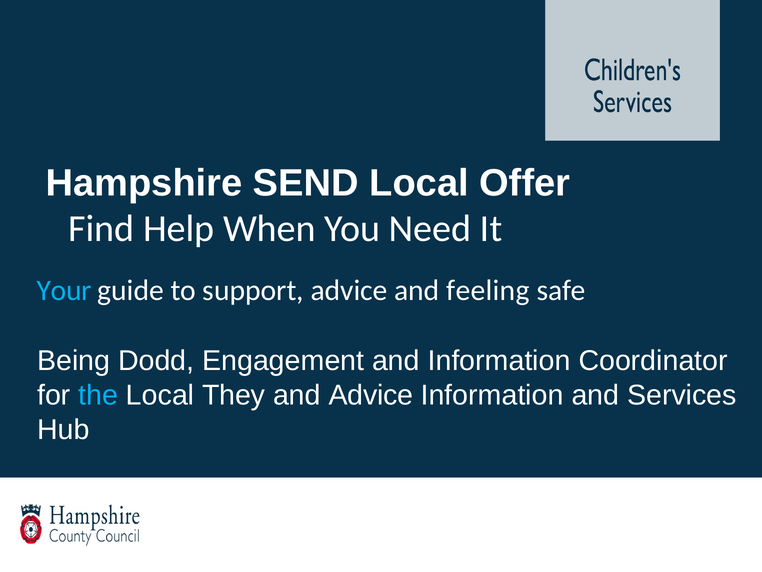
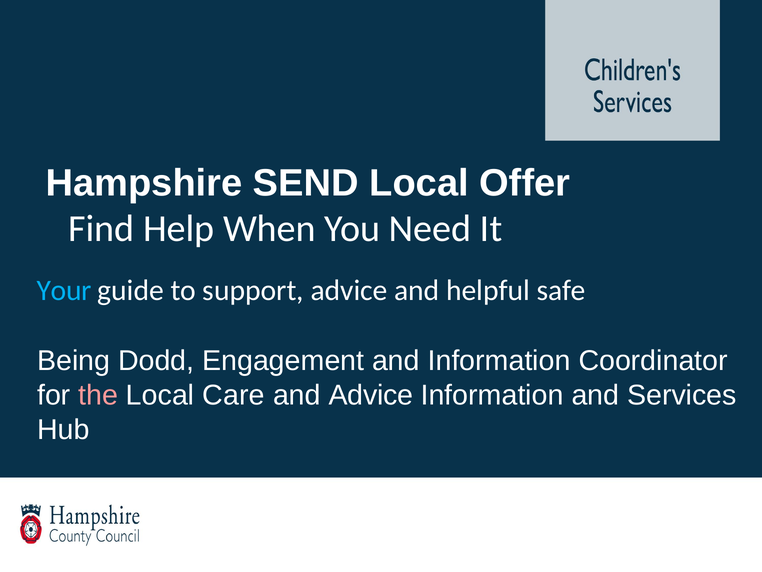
feeling: feeling -> helpful (488, 290)
the colour: light blue -> pink (98, 395)
They: They -> Care (233, 395)
